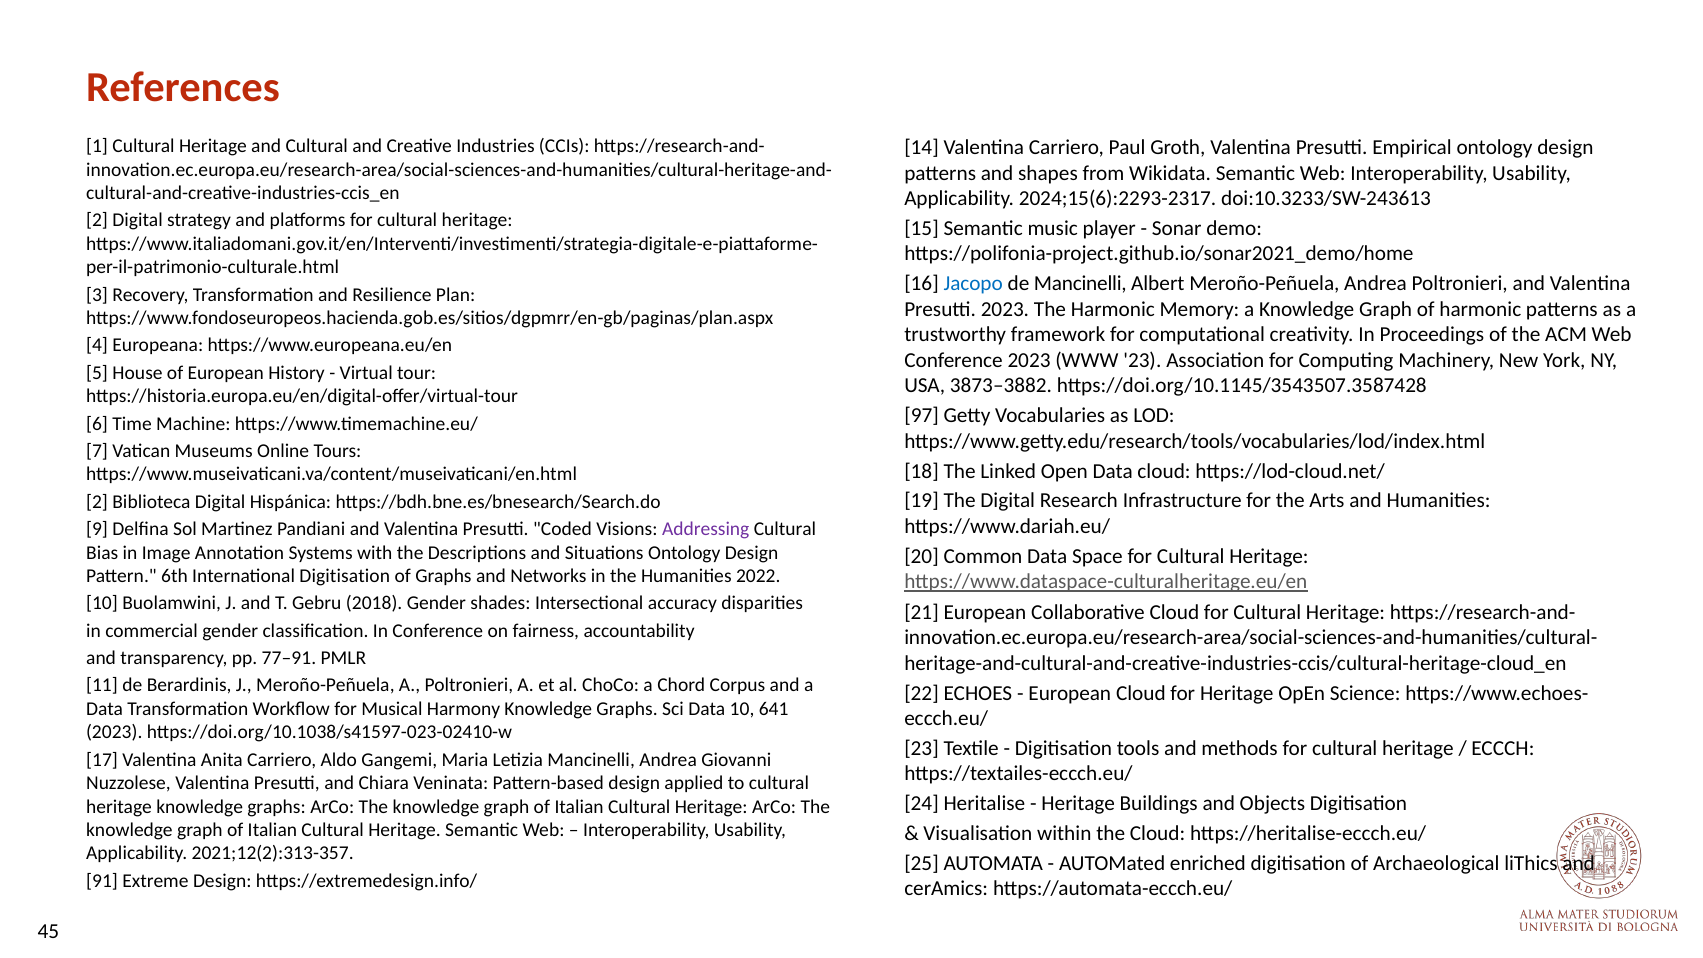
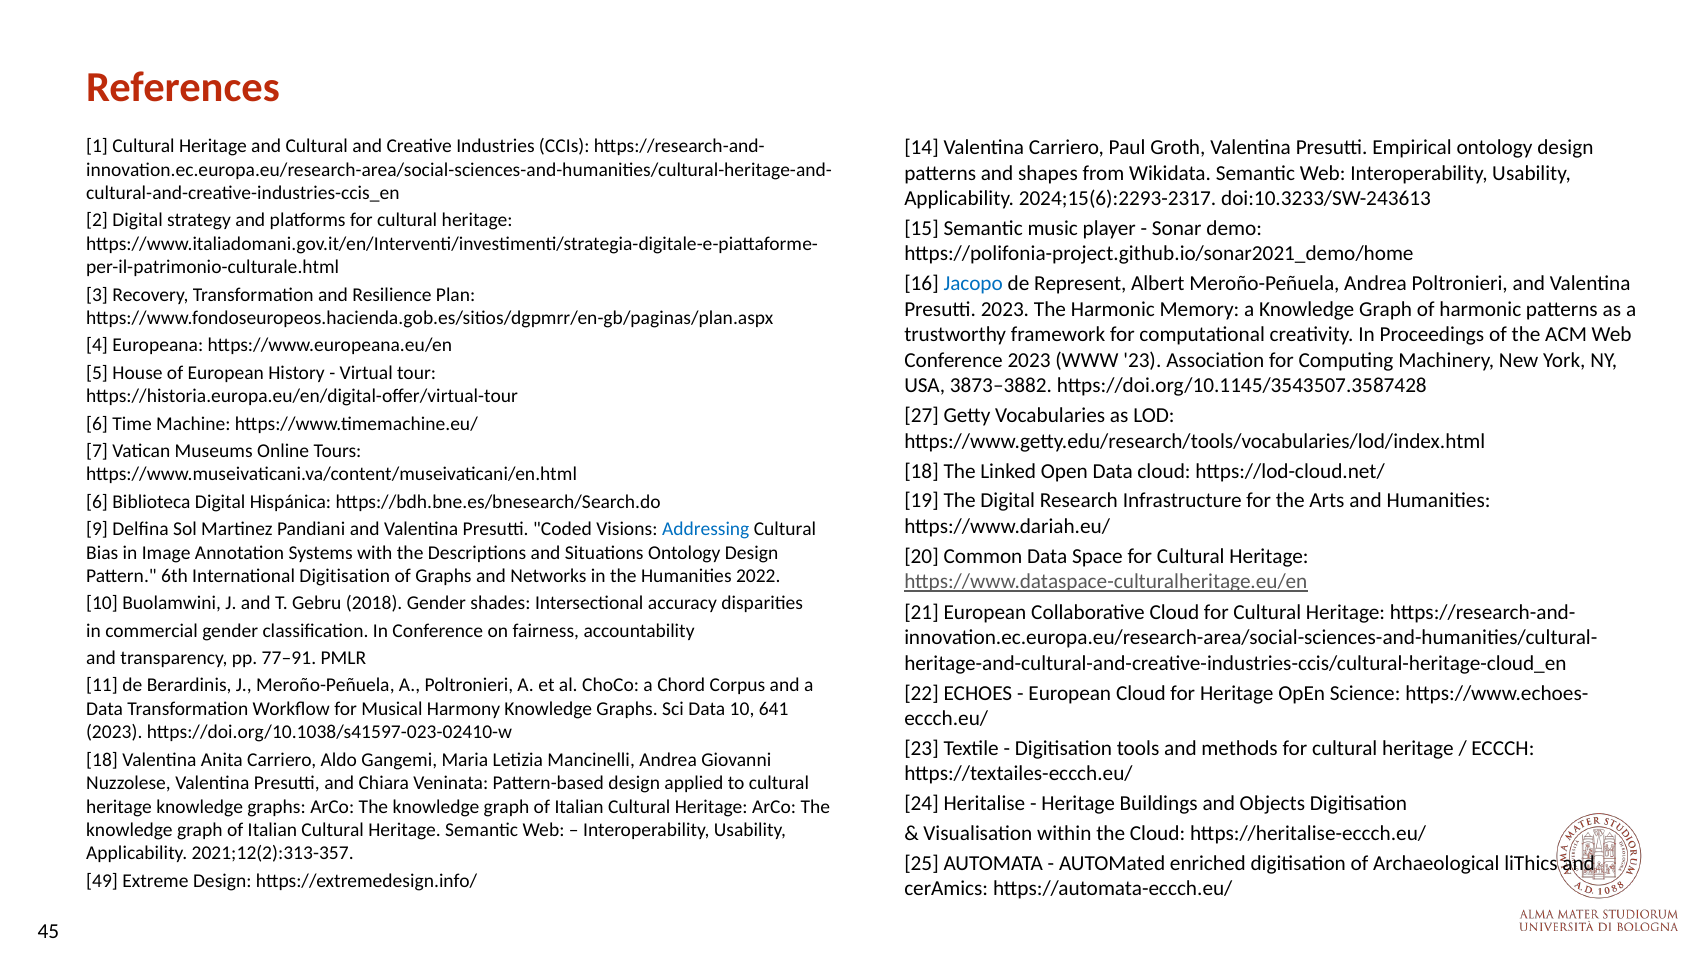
de Mancinelli: Mancinelli -> Represent (1080, 284)
97: 97 -> 27 (922, 416)
2: 2 -> 6 (97, 502)
Addressing colour: purple -> blue (706, 529)
17: 17 -> 18 (102, 760)
91: 91 -> 49 (102, 881)
